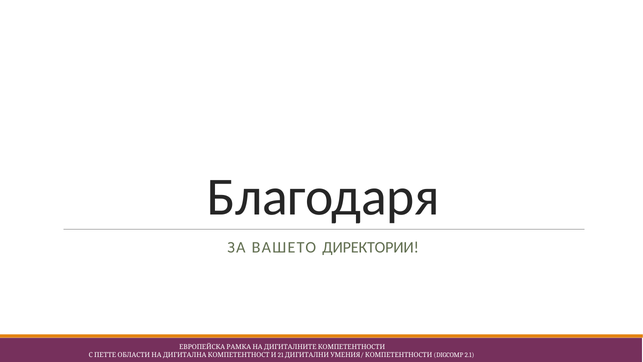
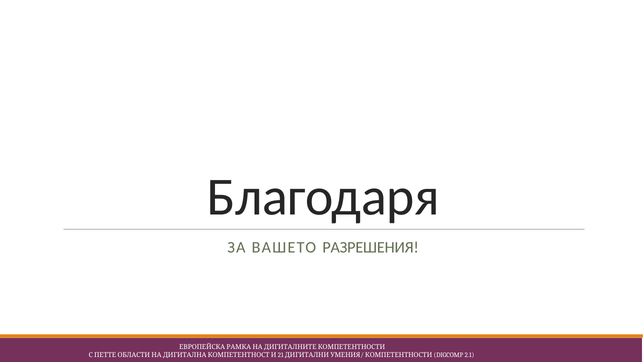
ДИРЕКТОРИИ: ДИРЕКТОРИИ -> РАЗРЕШЕНИЯ (371, 247)
